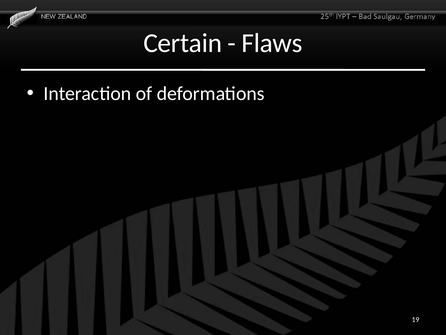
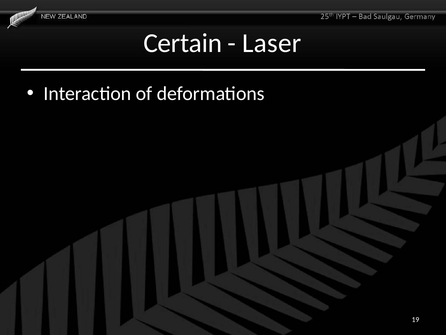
Flaws: Flaws -> Laser (272, 43)
